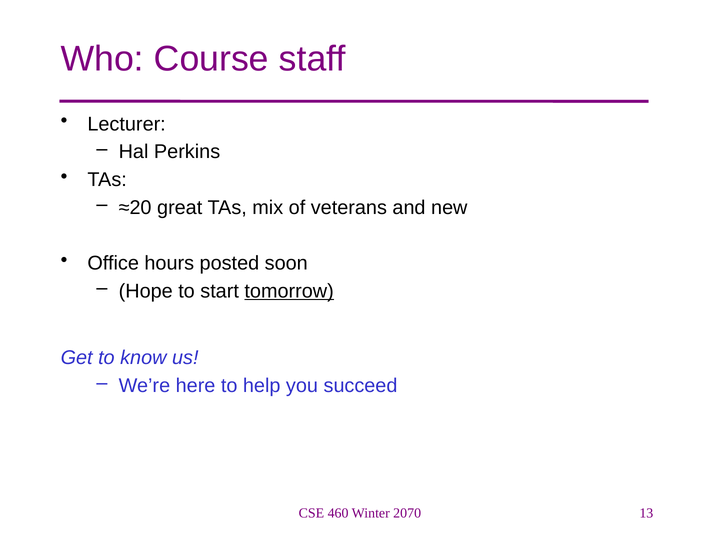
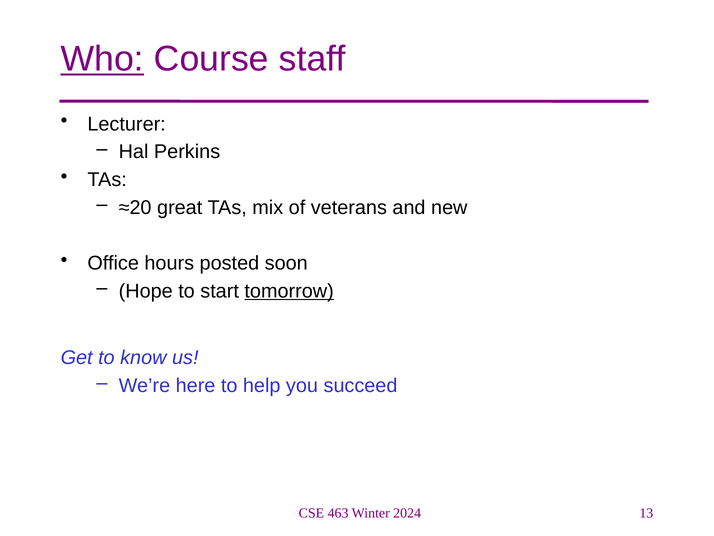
Who underline: none -> present (102, 59)
460: 460 -> 463 (338, 513)
2070: 2070 -> 2024 (407, 513)
